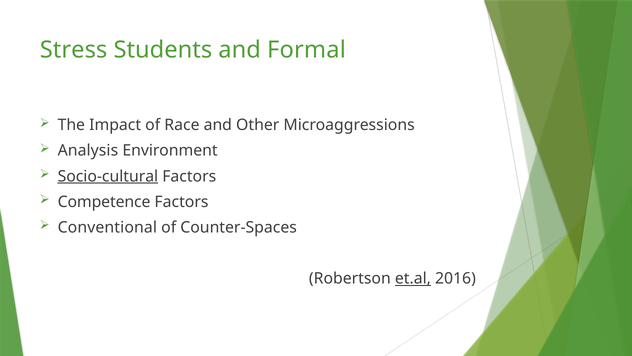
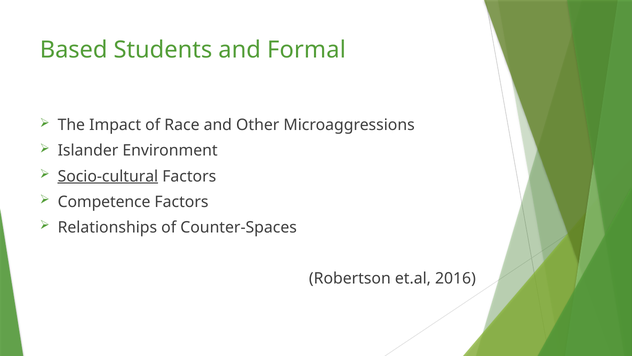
Stress: Stress -> Based (74, 50)
Analysis: Analysis -> Islander (88, 151)
Conventional: Conventional -> Relationships (107, 227)
et.al underline: present -> none (413, 278)
